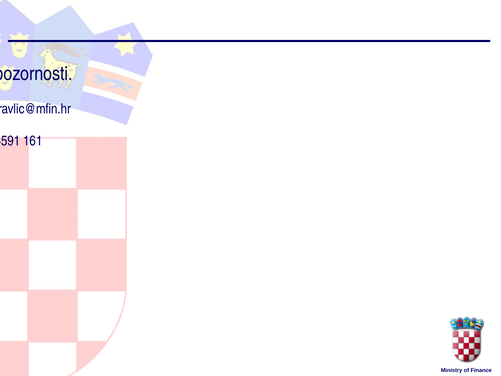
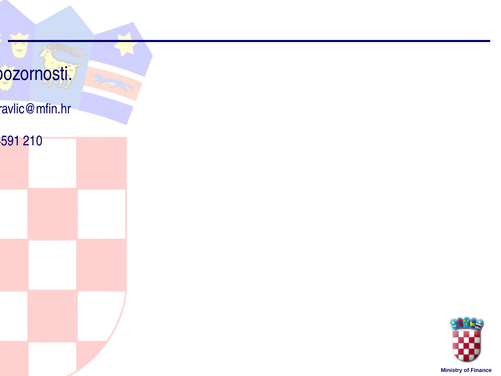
161: 161 -> 210 (33, 141)
